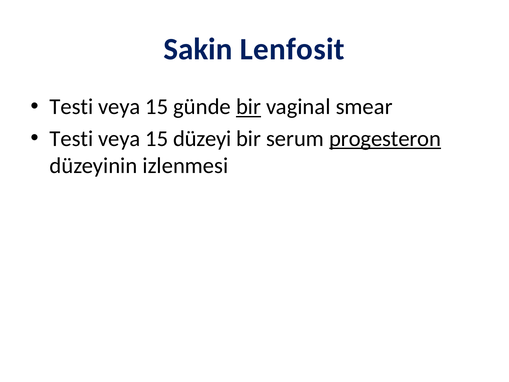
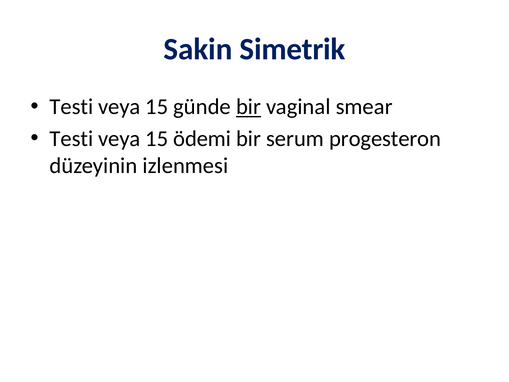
Lenfosit: Lenfosit -> Simetrik (293, 49)
düzeyi: düzeyi -> ödemi (202, 138)
progesteron underline: present -> none (385, 138)
